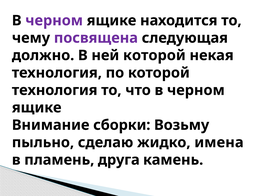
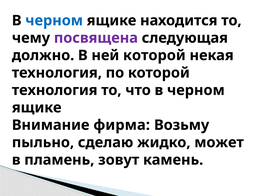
черном colour: purple -> blue (54, 21)
сборки: сборки -> фирма (122, 125)
имена: имена -> может (219, 143)
друга: друга -> зовут (119, 160)
